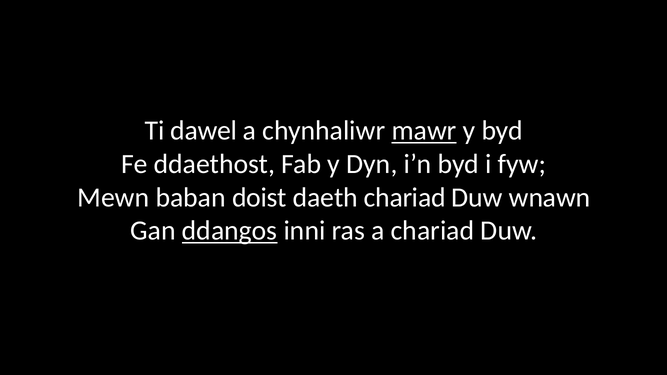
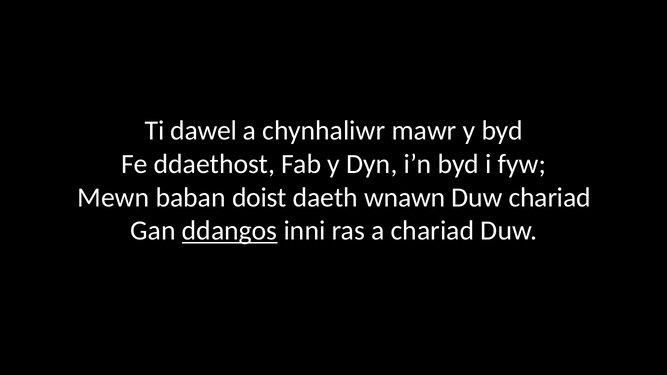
mawr underline: present -> none (424, 131)
daeth chariad: chariad -> wnawn (405, 197)
Duw wnawn: wnawn -> chariad (550, 197)
